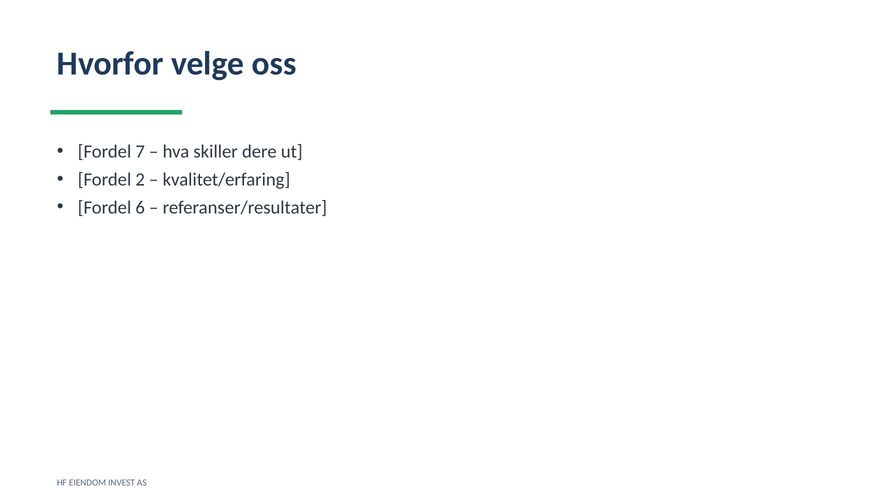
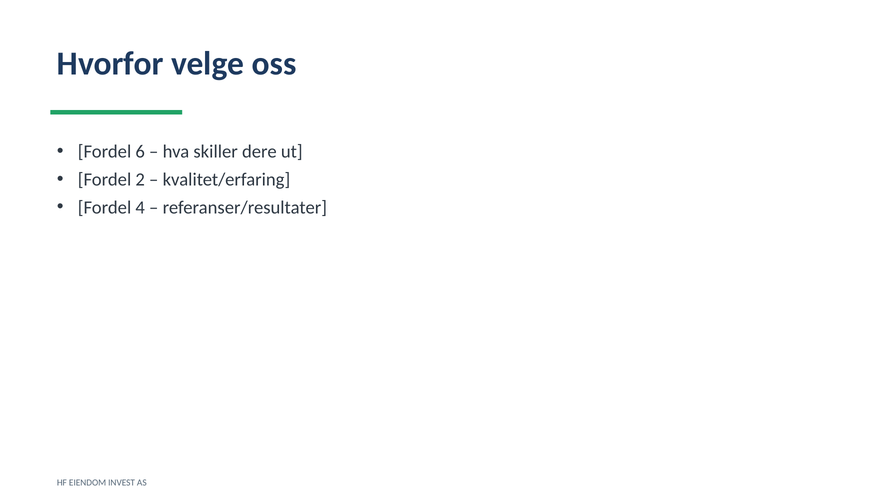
7: 7 -> 6 (140, 151)
6: 6 -> 4 (140, 207)
